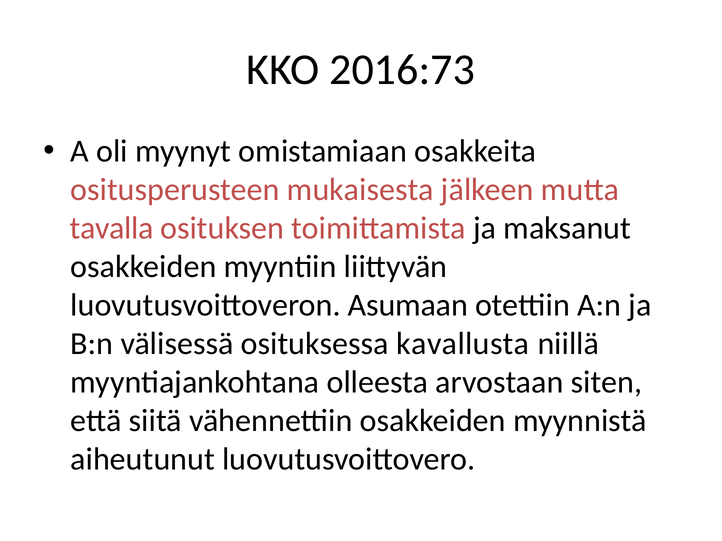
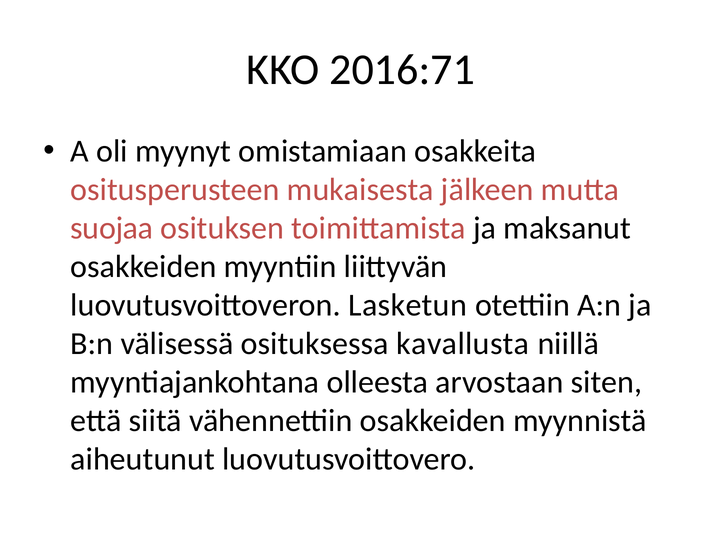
2016:73: 2016:73 -> 2016:71 (402, 70)
tavalla: tavalla -> suojaa (112, 228)
Asumaan: Asumaan -> Lasketun (408, 306)
